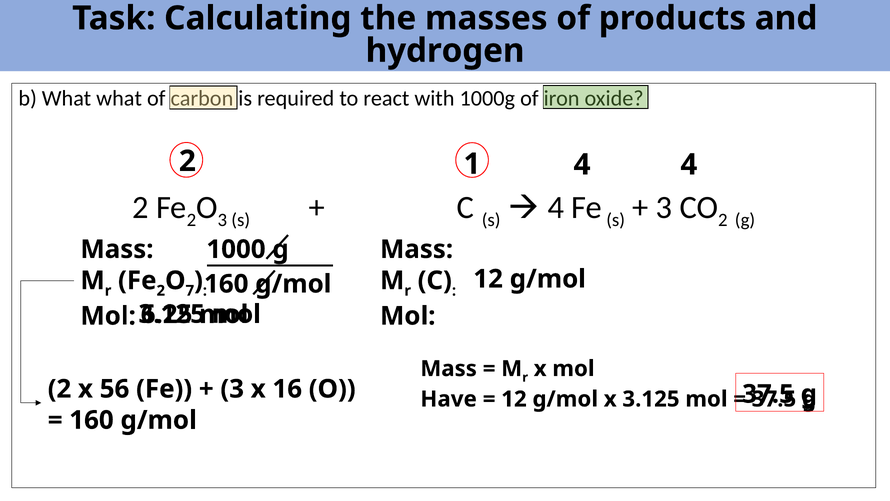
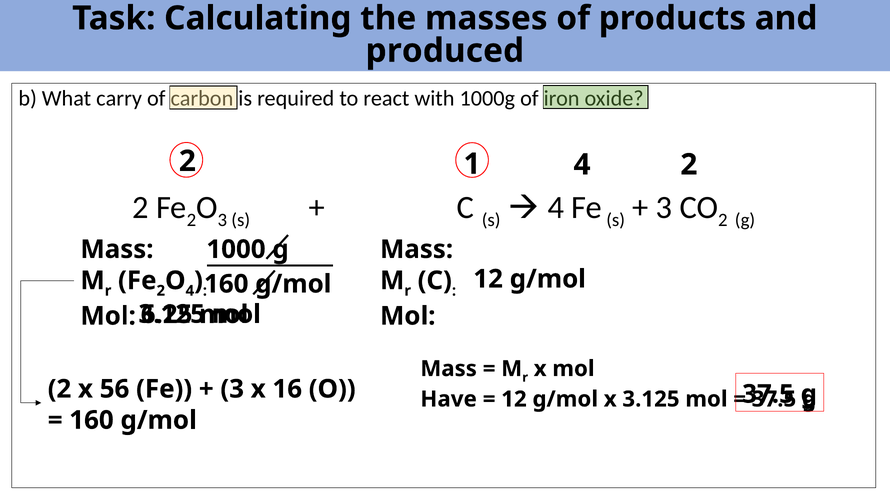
hydrogen: hydrogen -> produced (445, 51)
What what: what -> carry (119, 98)
4 4: 4 -> 2 (689, 164)
O 7: 7 -> 4 (190, 290)
